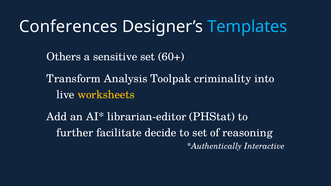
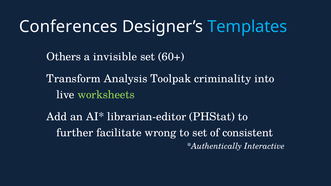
sensitive: sensitive -> invisible (115, 57)
worksheets colour: yellow -> light green (106, 95)
decide: decide -> wrong (161, 133)
reasoning: reasoning -> consistent (248, 133)
